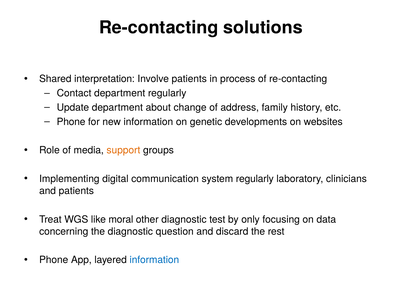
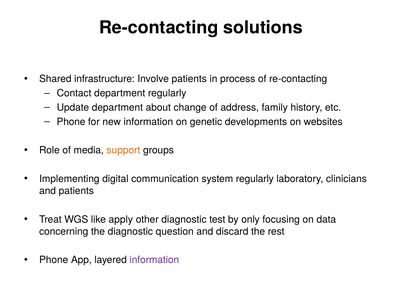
interpretation: interpretation -> infrastructure (105, 79)
moral: moral -> apply (121, 220)
information colour: blue -> purple (154, 260)
